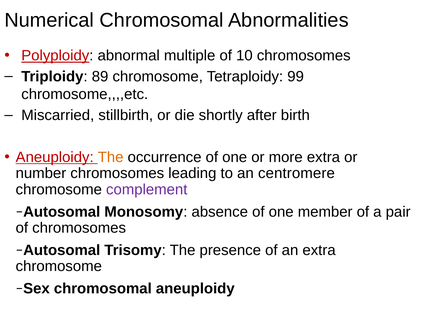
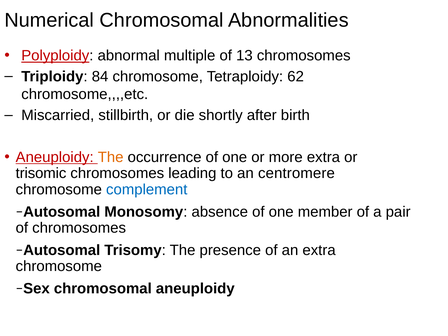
10: 10 -> 13 (244, 56)
89: 89 -> 84 (100, 76)
99: 99 -> 62 (296, 76)
number: number -> trisomic (41, 173)
complement colour: purple -> blue (147, 189)
